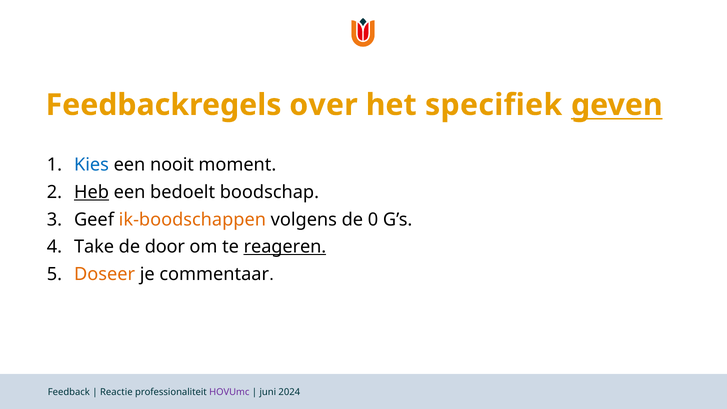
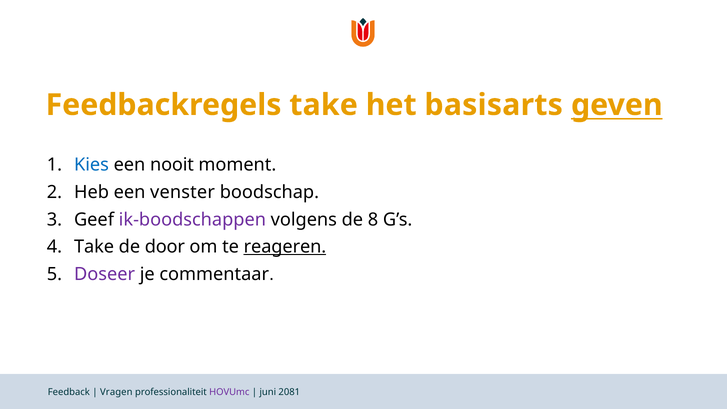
Feedbackregels over: over -> take (324, 105)
specifiek: specifiek -> basisarts (494, 105)
Heb underline: present -> none (92, 192)
bedoelt: bedoelt -> venster (183, 192)
ik-boodschappen colour: orange -> purple (192, 219)
0: 0 -> 8 (373, 219)
Doseer colour: orange -> purple (105, 274)
Reactie: Reactie -> Vragen (116, 392)
2024: 2024 -> 2081 (289, 392)
